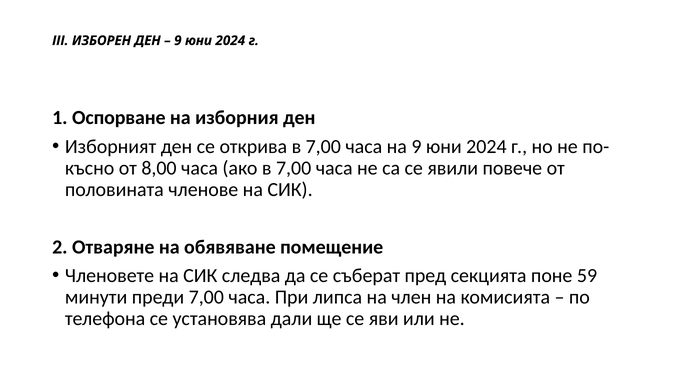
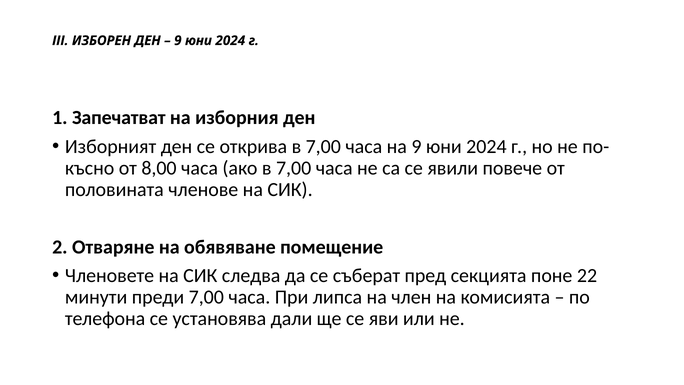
Оспорване: Оспорване -> Запечатват (119, 118)
59: 59 -> 22 (587, 276)
